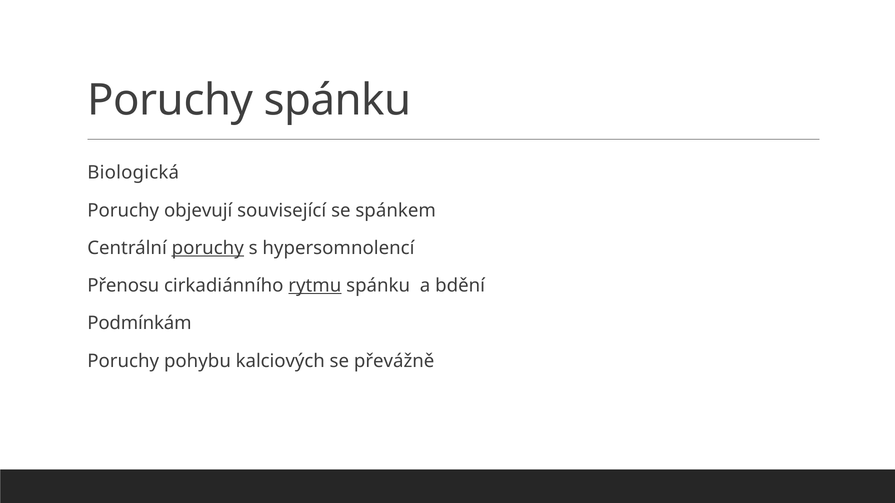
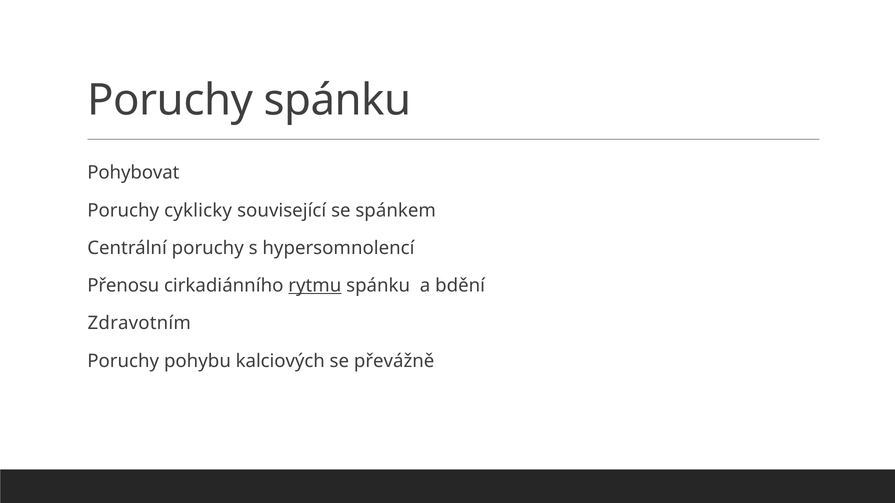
Biologická: Biologická -> Pohybovat (133, 173)
objevují: objevují -> cyklicky (198, 211)
poruchy underline: present -> none (208, 248)
Podmínkám: Podmínkám -> Zdravotním (139, 324)
